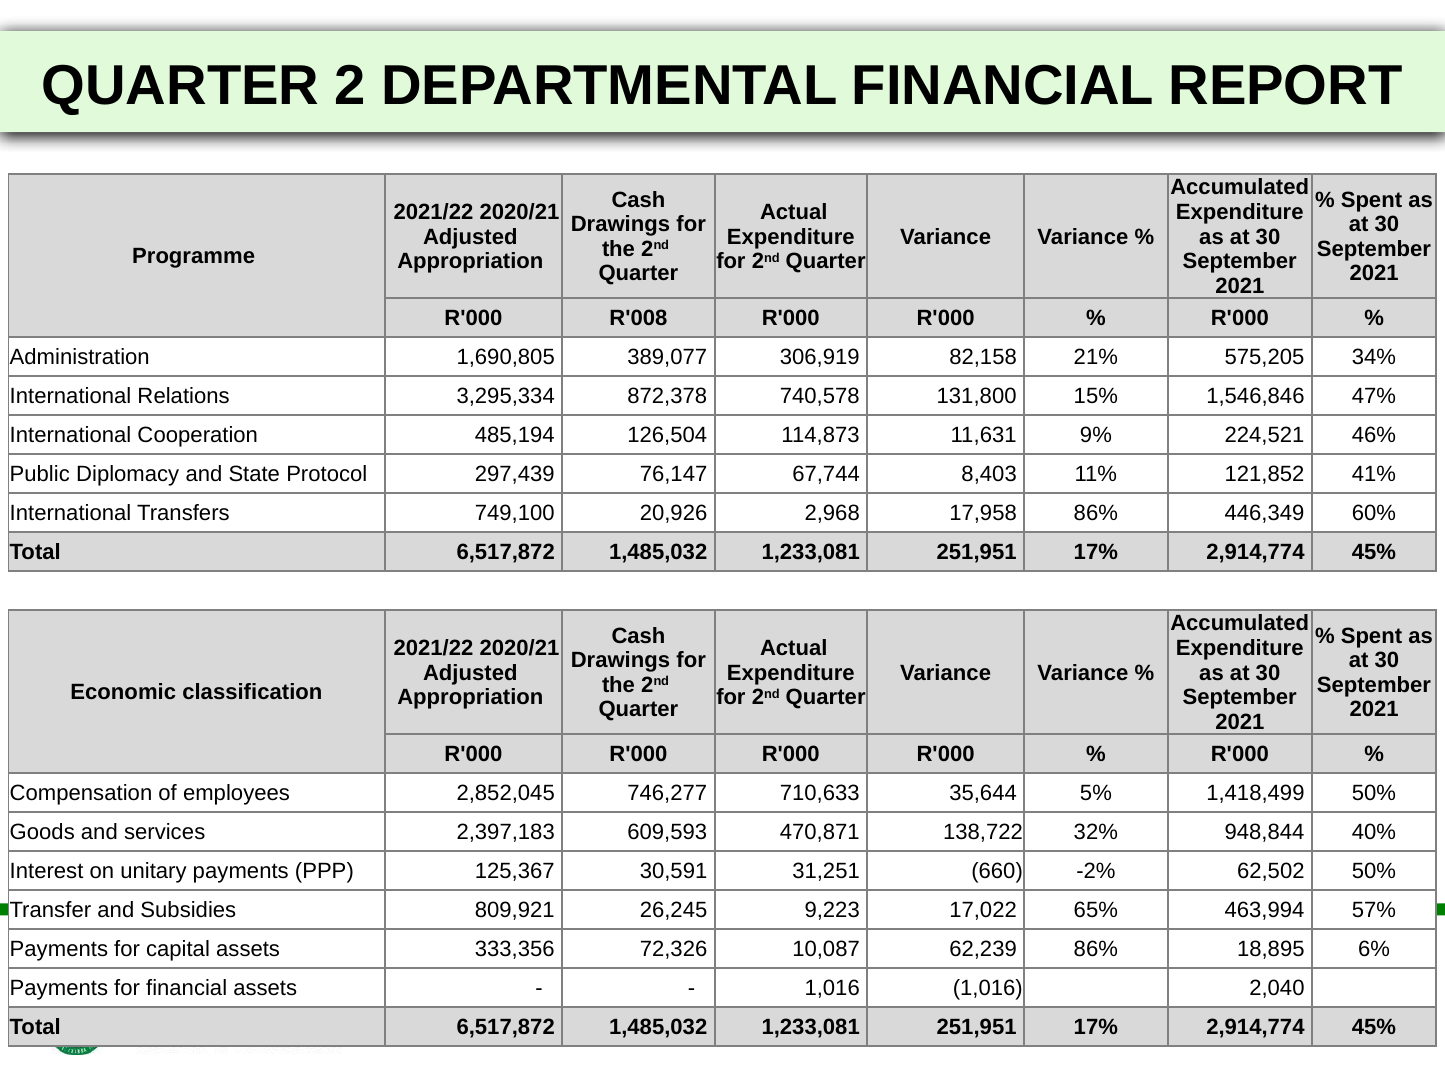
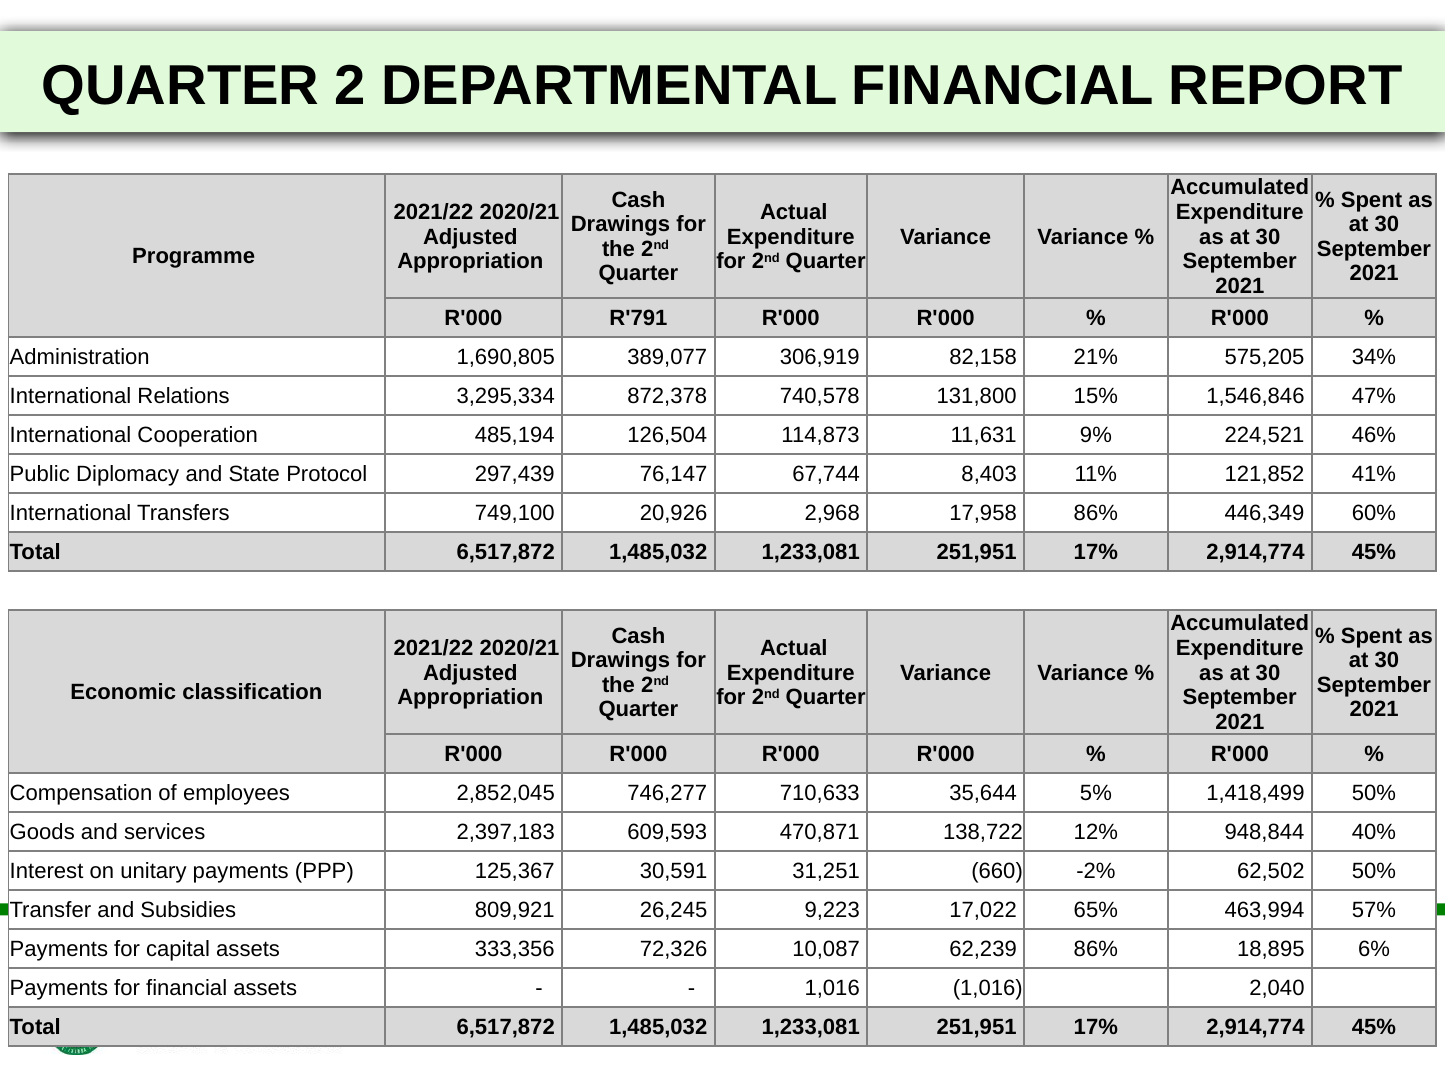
R'008: R'008 -> R'791 (638, 318)
32%: 32% -> 12% (1096, 832)
